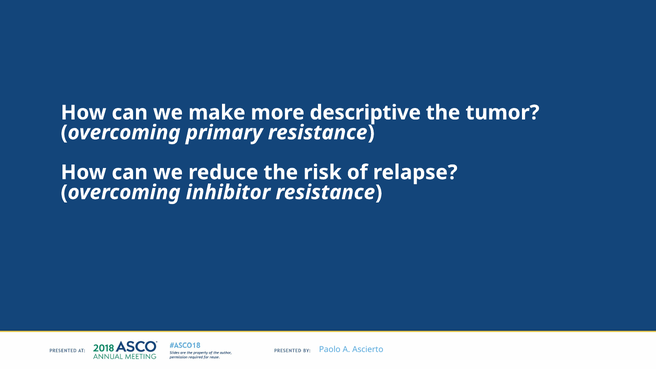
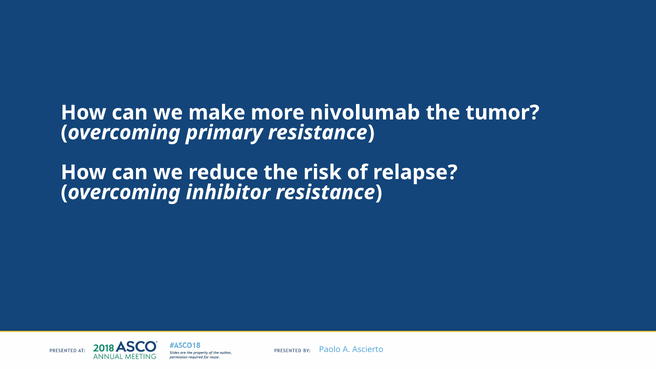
descriptive: descriptive -> nivolumab (365, 113)
